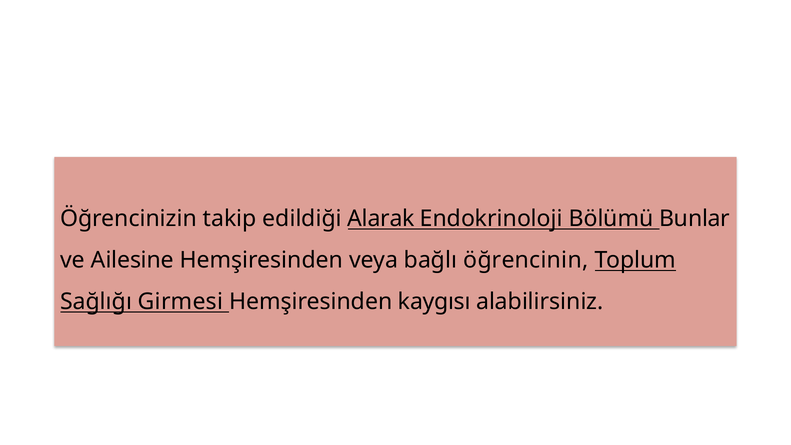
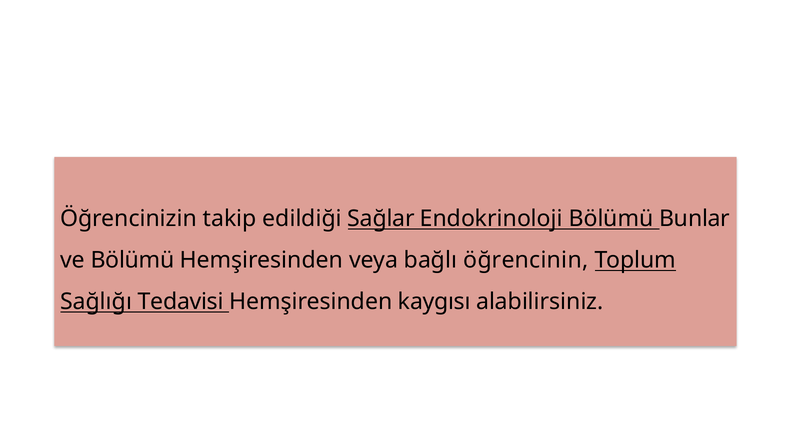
Alarak: Alarak -> Sağlar (381, 218)
ve Ailesine: Ailesine -> Bölümü (132, 260)
Girmesi: Girmesi -> Tedavisi (181, 302)
